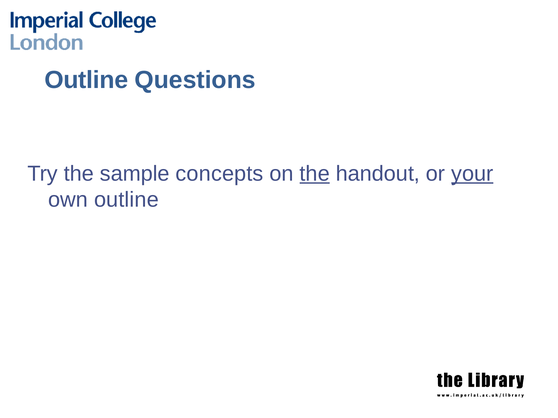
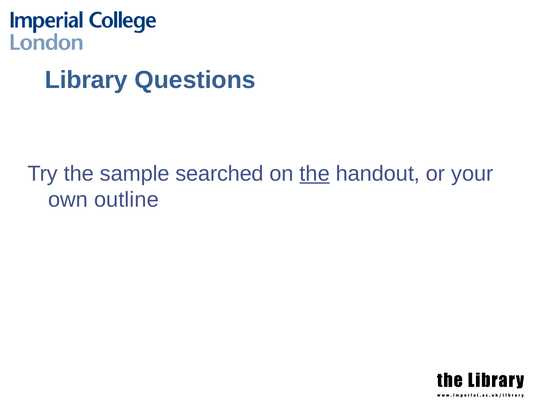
Outline: Outline -> Library (86, 80)
concepts: concepts -> searched (220, 174)
your underline: present -> none (472, 174)
